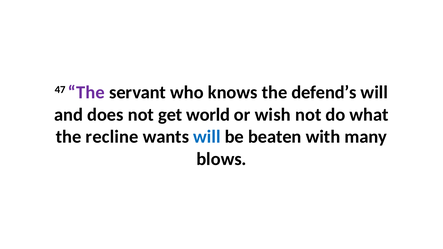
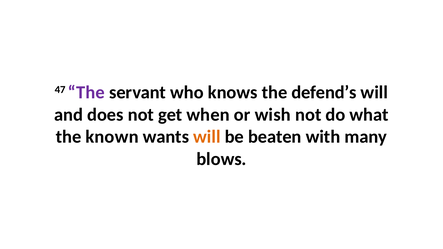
world: world -> when (208, 115)
recline: recline -> known (112, 137)
will colour: blue -> orange (207, 137)
